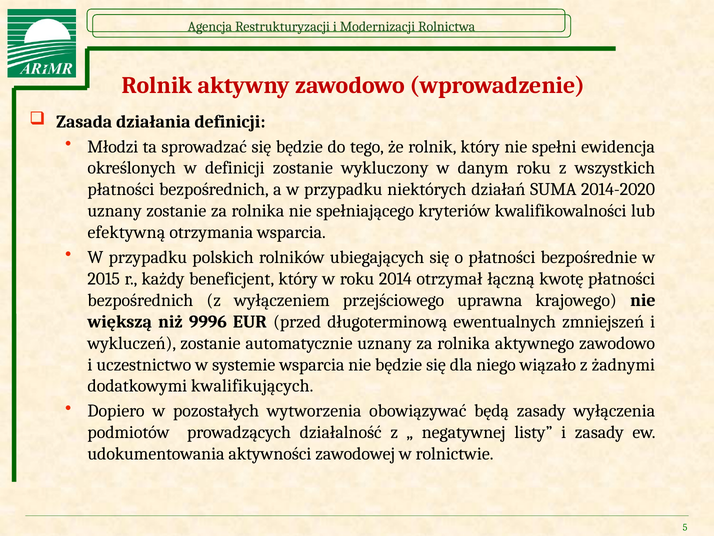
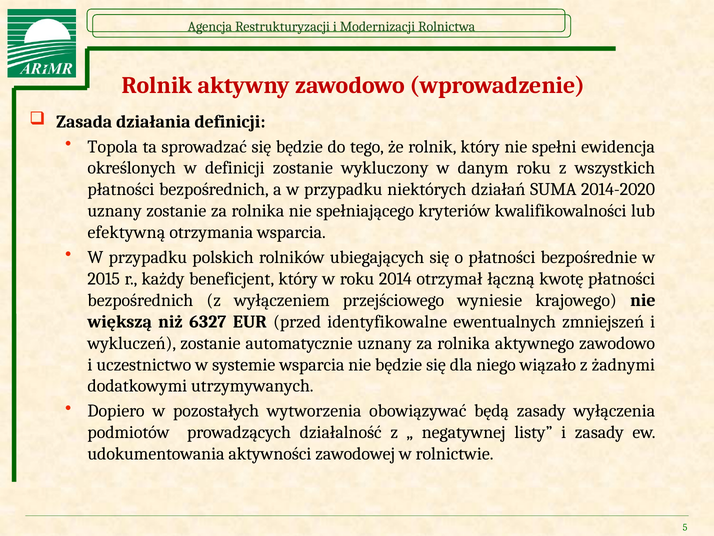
Młodzi: Młodzi -> Topola (113, 146)
uprawna: uprawna -> wyniesie (490, 300)
9996: 9996 -> 6327 (208, 321)
długoterminową: długoterminową -> identyfikowalne (387, 321)
kwalifikujących: kwalifikujących -> utrzymywanych (252, 386)
